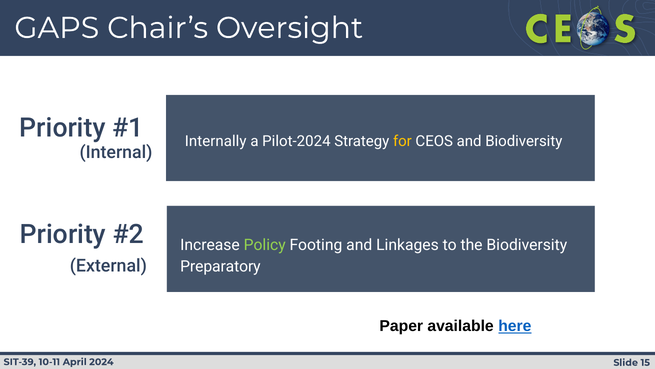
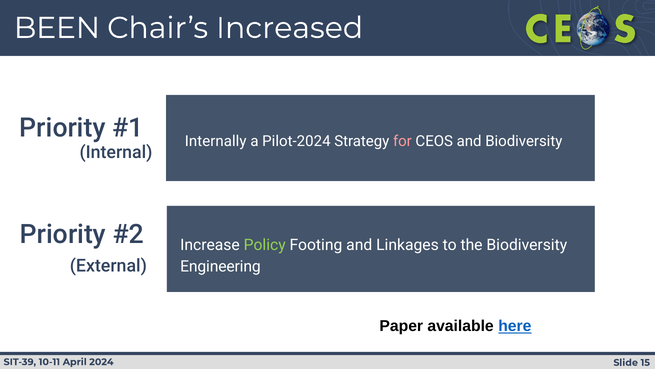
GAPS: GAPS -> BEEN (57, 28)
Oversight: Oversight -> Increased (290, 28)
for colour: yellow -> pink (402, 141)
Preparatory: Preparatory -> Engineering (220, 266)
